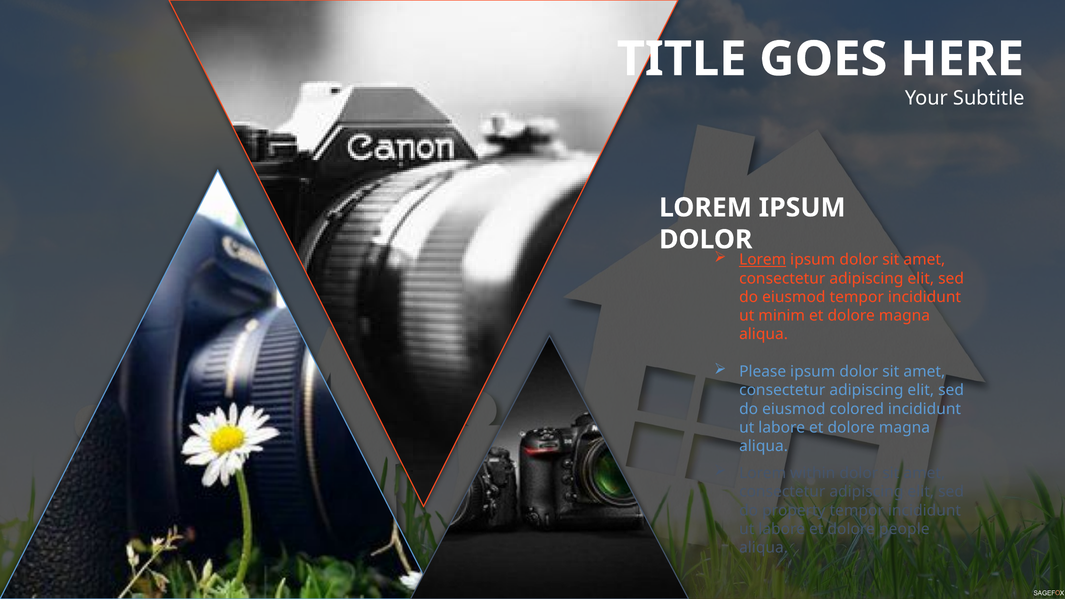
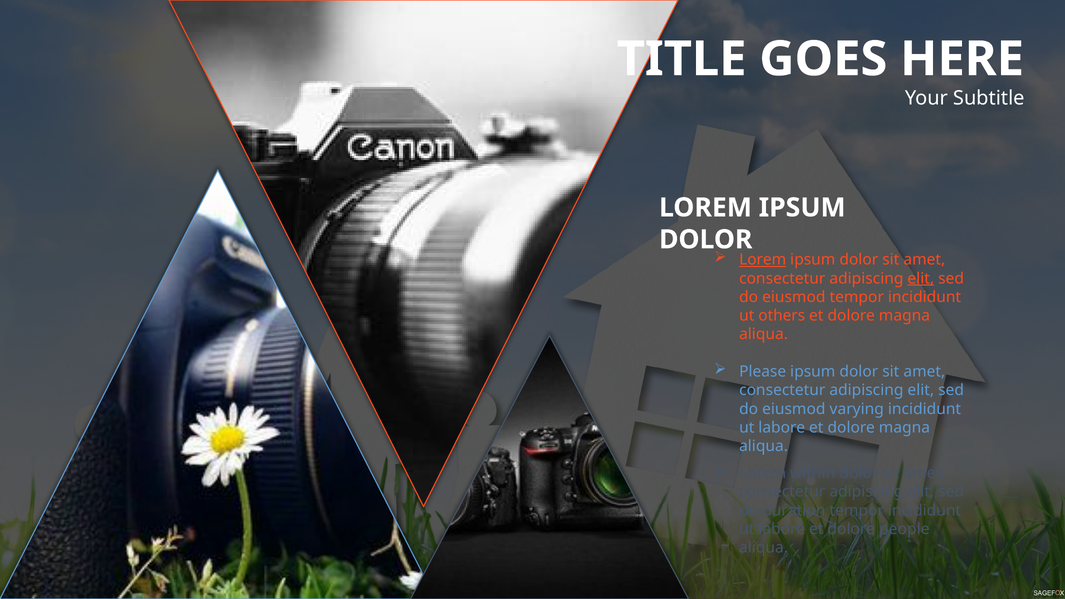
elit underline: none -> present (921, 278)
minim: minim -> others (782, 316)
colored: colored -> varying (857, 409)
property: property -> duration (794, 511)
